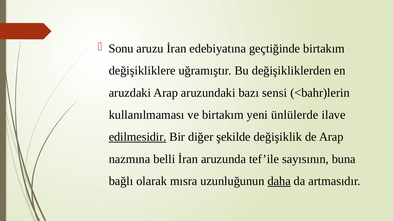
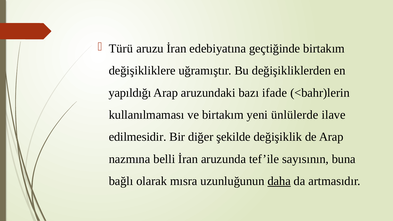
Sonu: Sonu -> Türü (121, 49)
aruzdaki: aruzdaki -> yapıldığı (130, 93)
sensi: sensi -> ifade (275, 93)
edilmesidir underline: present -> none (138, 137)
